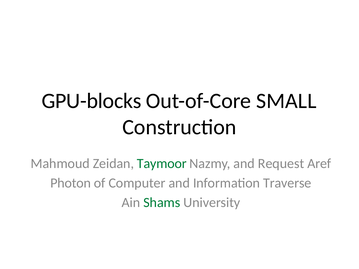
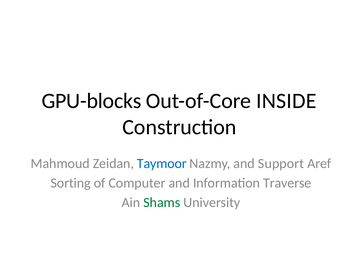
SMALL: SMALL -> INSIDE (286, 101)
Taymoor colour: green -> blue (162, 164)
Request: Request -> Support (281, 164)
Photon: Photon -> Sorting (71, 183)
